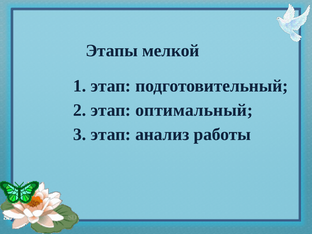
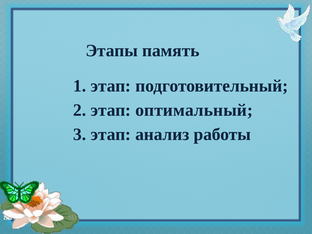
мелкой: мелкой -> память (171, 51)
